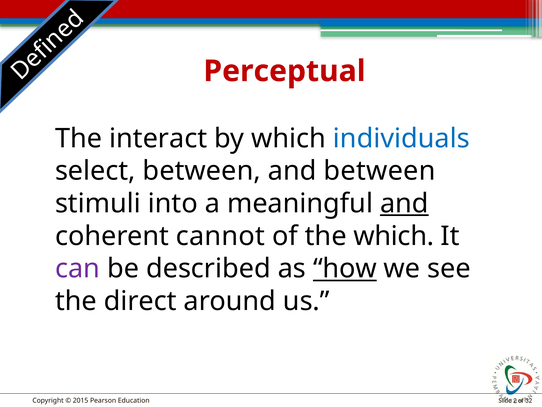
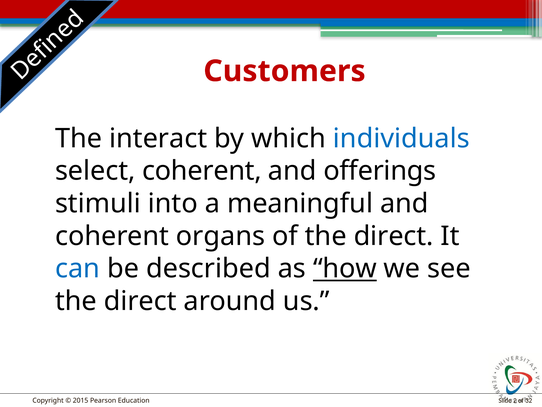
Perceptual: Perceptual -> Customers (285, 71)
select between: between -> coherent (202, 171)
and between: between -> offerings (380, 171)
and underline: present -> none (404, 203)
cannot: cannot -> organs (221, 236)
of the which: which -> direct (394, 236)
can colour: purple -> blue (78, 268)
